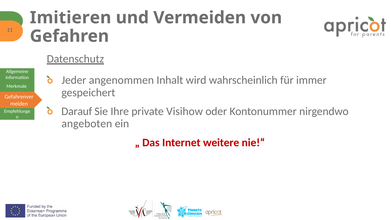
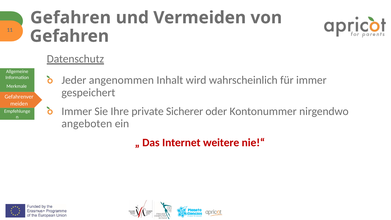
Imitieren: Imitieren -> Gefahren (71, 18)
Darauf: Darauf -> Immer (77, 111)
Visihow: Visihow -> Sicherer (185, 111)
